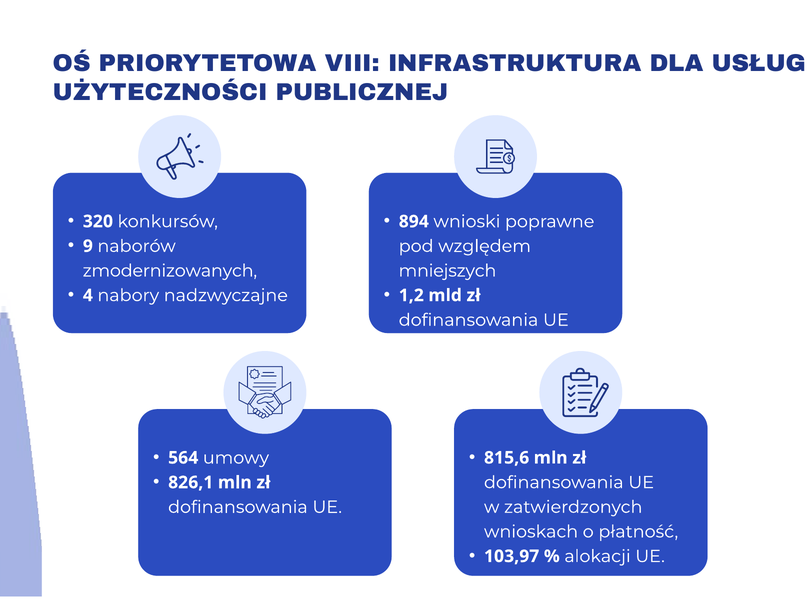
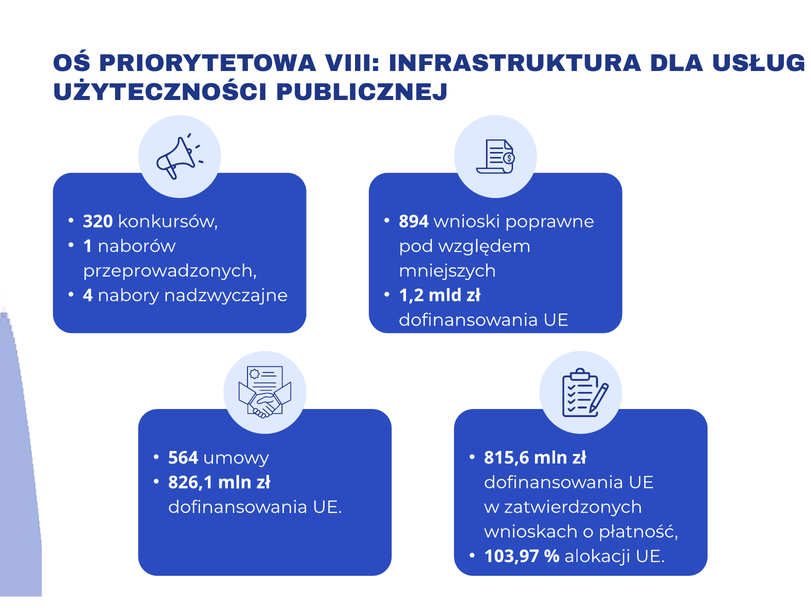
9: 9 -> 1 (88, 246)
zmodernizowanych: zmodernizowanych -> przeprowadzonych (170, 271)
